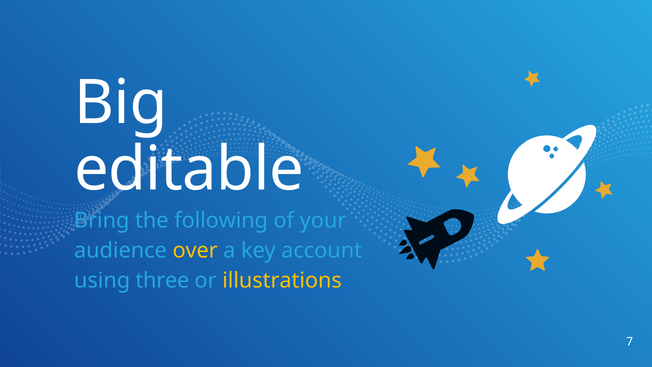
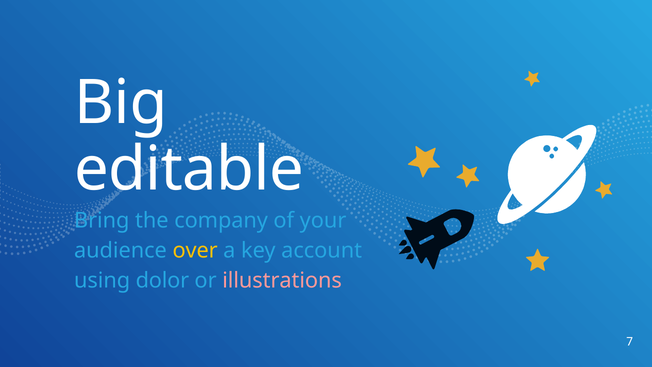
following: following -> company (221, 220)
three: three -> dolor (162, 280)
illustrations colour: yellow -> pink (282, 280)
